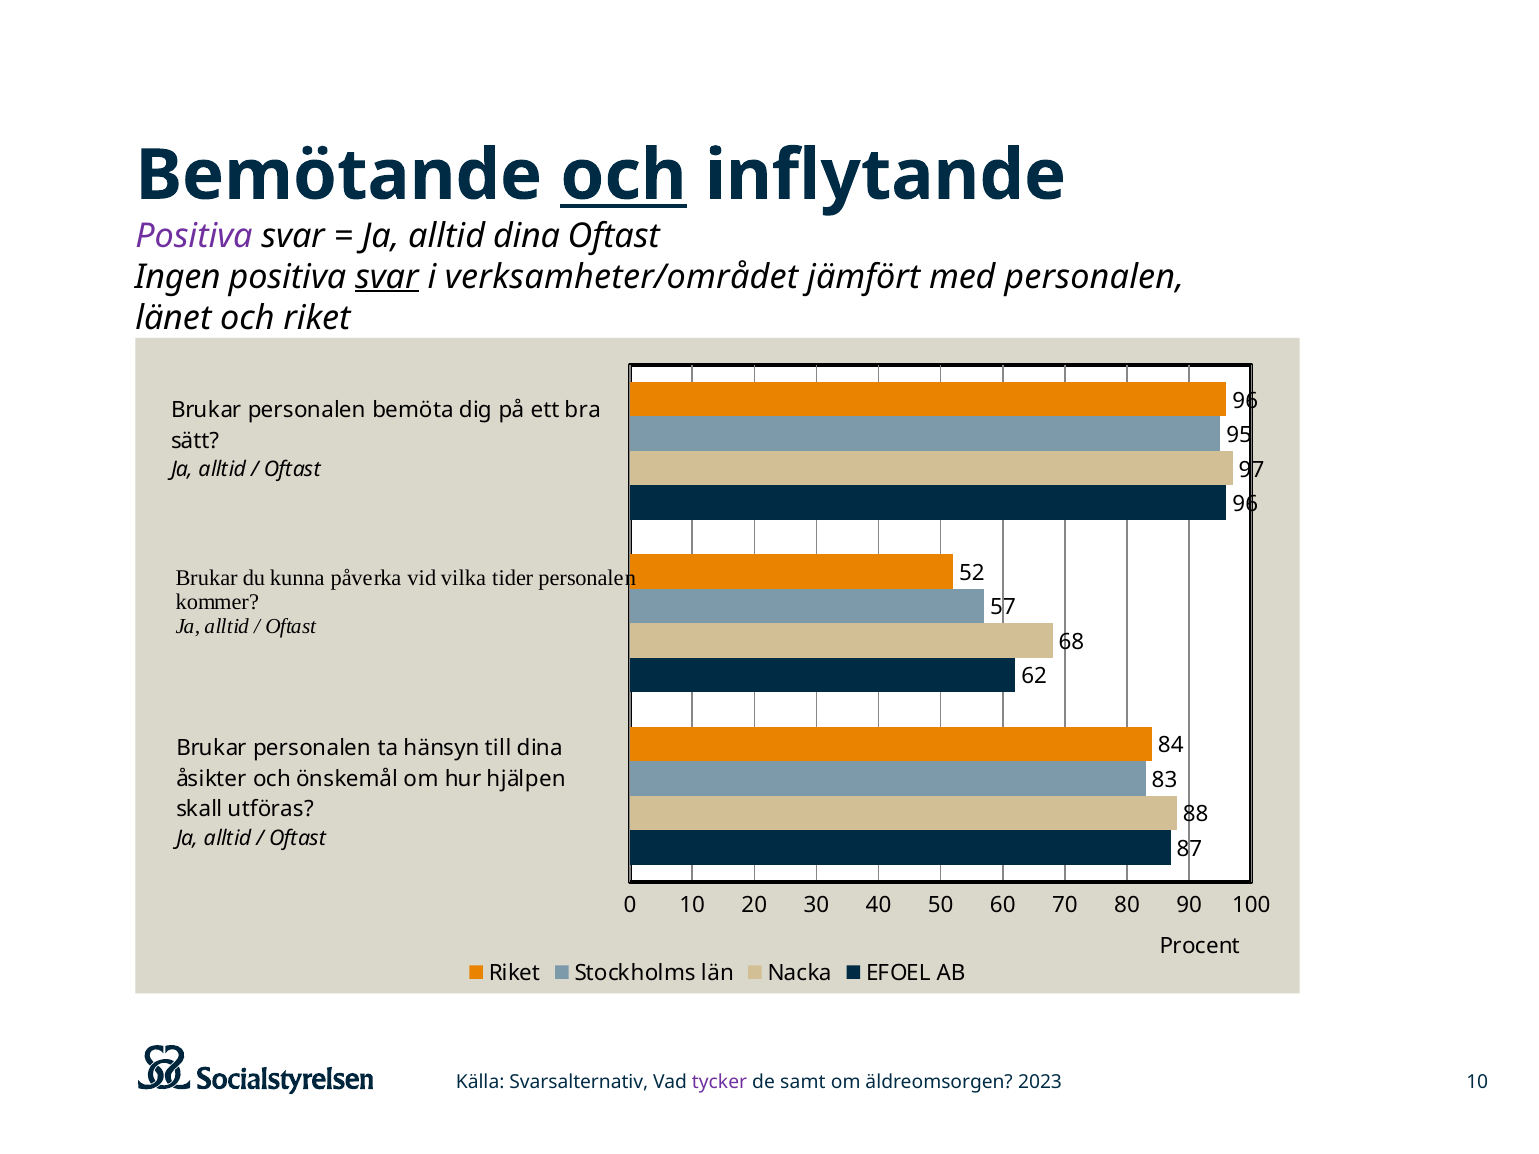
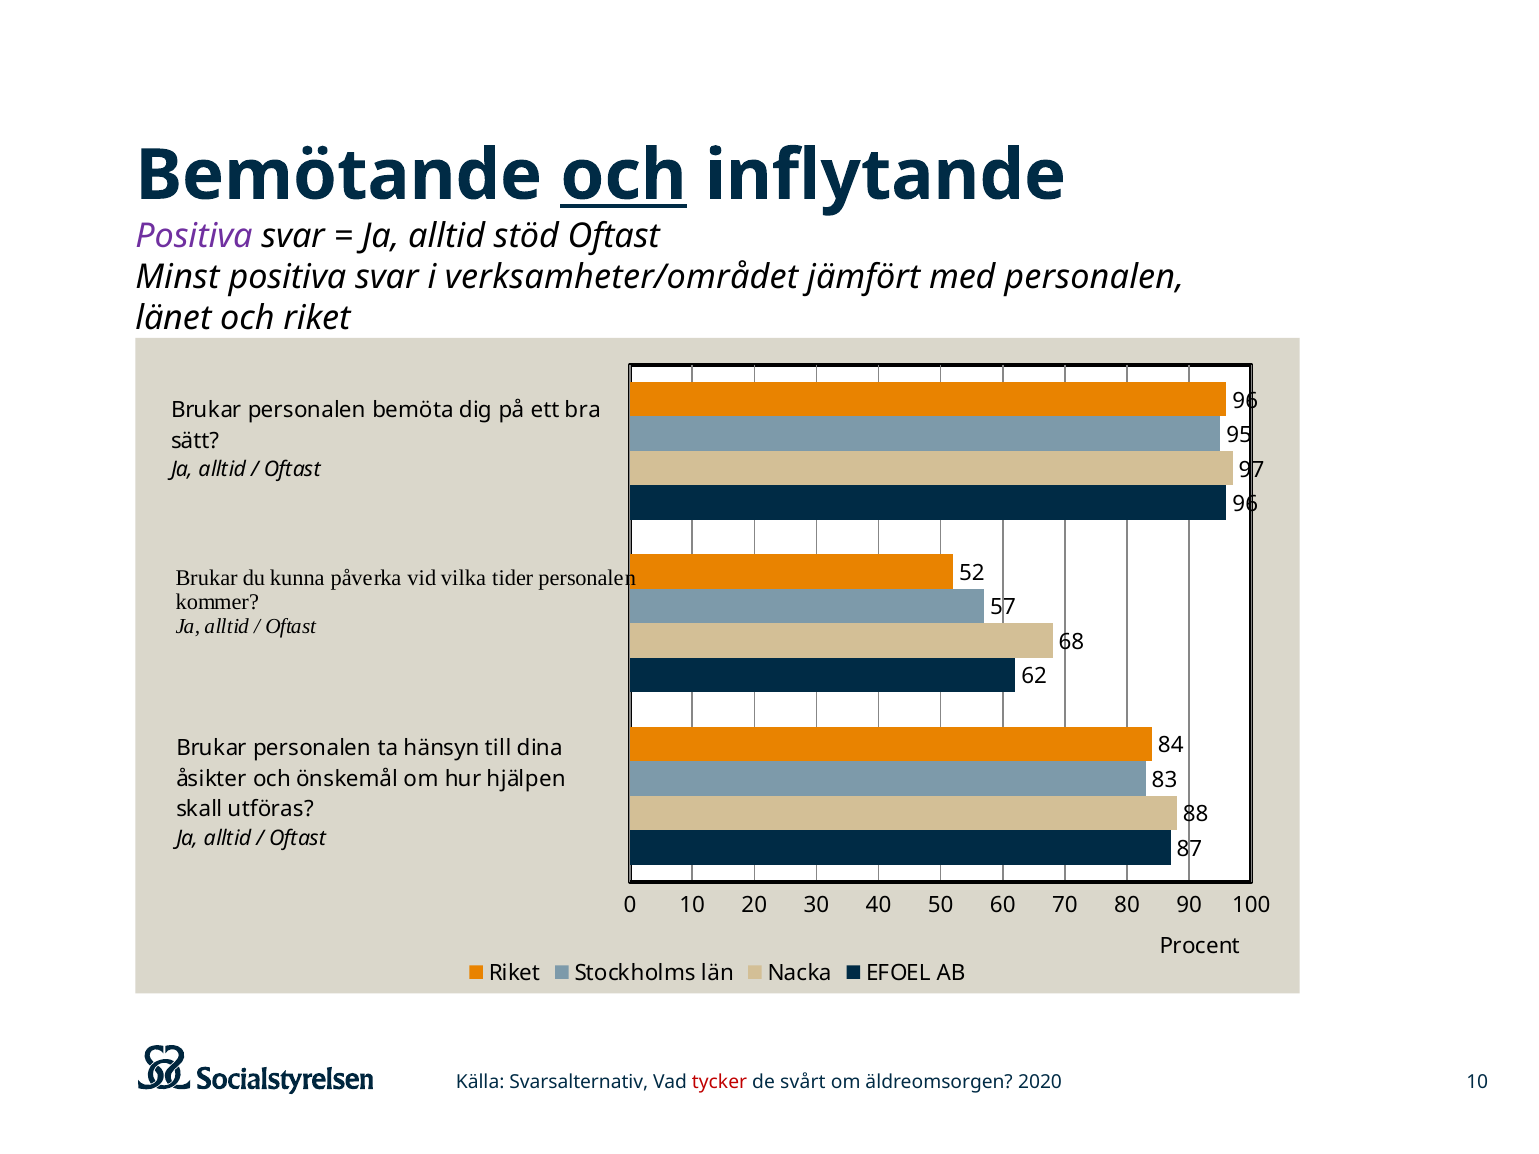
alltid dina: dina -> stöd (526, 236)
Ingen: Ingen -> Minst (177, 277)
svar underline: present -> none (387, 277)
tycker colour: purple -> red (719, 1082)
samt: samt -> svårt (803, 1082)
2023: 2023 -> 2020 (1040, 1082)
